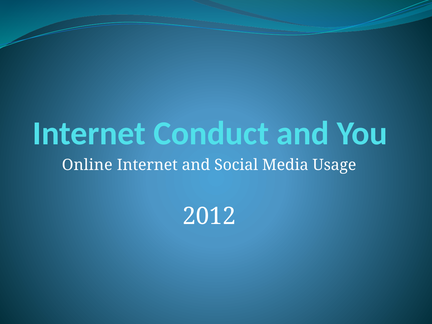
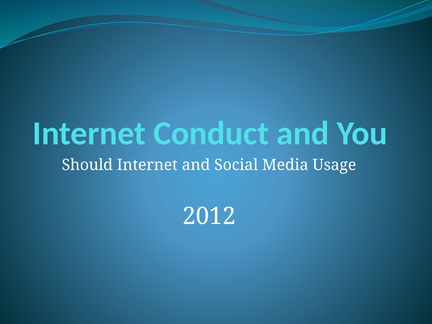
Online: Online -> Should (87, 165)
